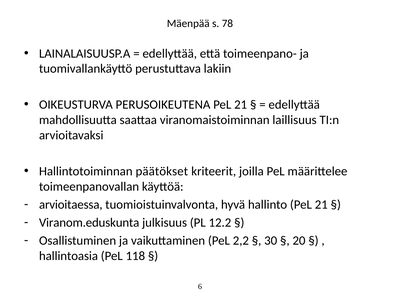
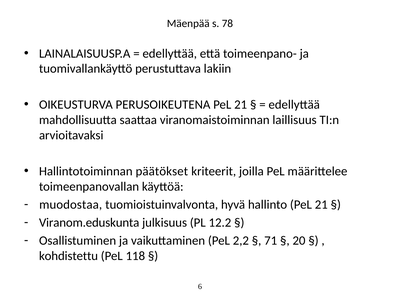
arvioitaessa: arvioitaessa -> muodostaa (71, 205)
30: 30 -> 71 (271, 241)
hallintoasia: hallintoasia -> kohdistettu (69, 256)
